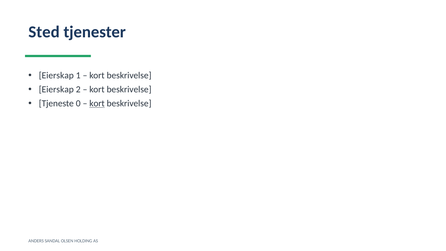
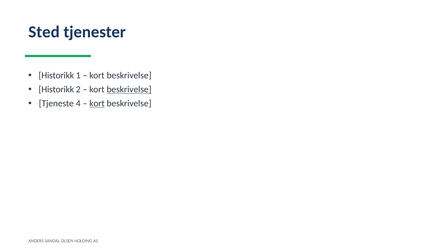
Eierskap: Eierskap -> Historikk (56, 76)
Eierskap: Eierskap -> Historikk (56, 89)
beskrivelse underline: none -> present (129, 89)
0: 0 -> 4 (78, 103)
